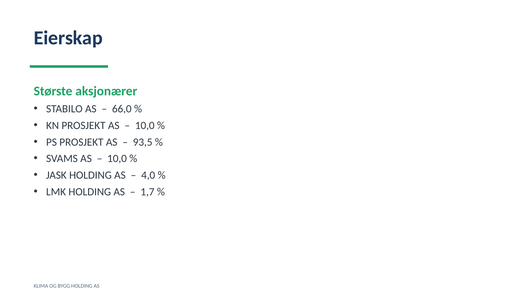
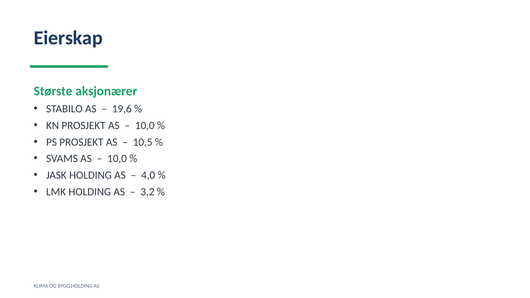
66,0: 66,0 -> 19,6 (122, 109)
93,5: 93,5 -> 10,5 (143, 142)
1,7: 1,7 -> 3,2 (147, 192)
